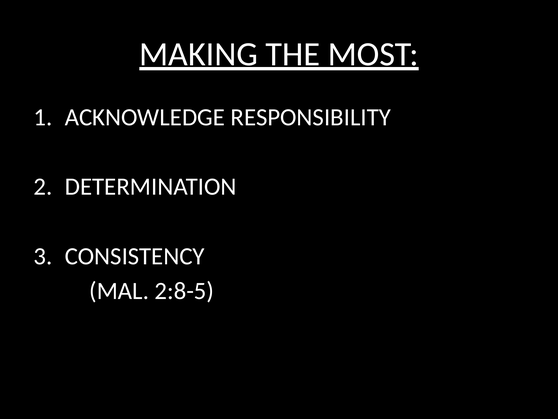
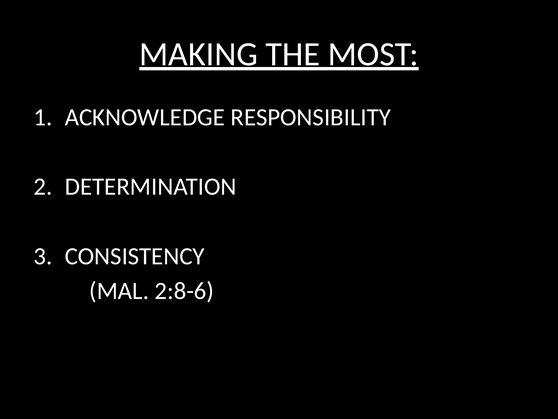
2:8-5: 2:8-5 -> 2:8-6 (184, 291)
